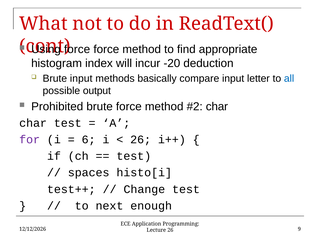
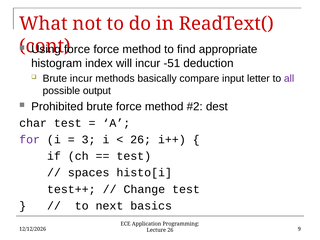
-20: -20 -> -51 (172, 63)
Brute input: input -> incur (81, 78)
all colour: blue -> purple (289, 78)
char: char -> dest (217, 107)
6: 6 -> 3 (89, 140)
enough: enough -> basics (151, 206)
